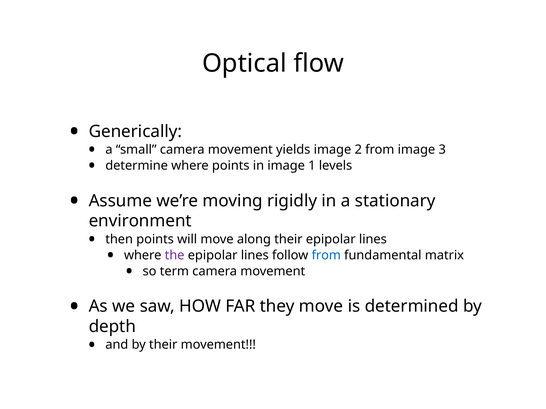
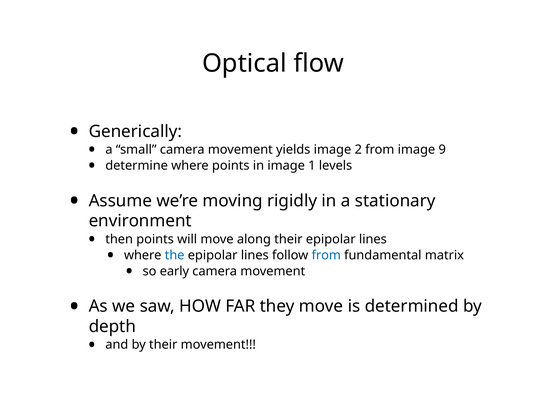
3: 3 -> 9 (442, 150)
the colour: purple -> blue (175, 256)
term: term -> early (174, 272)
